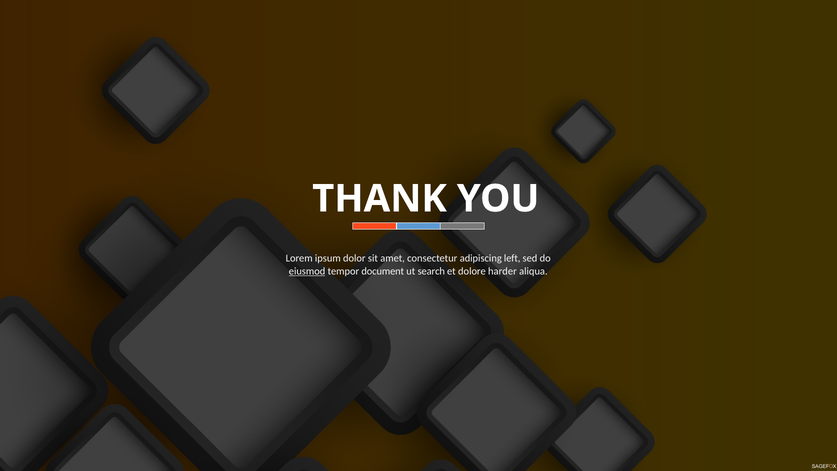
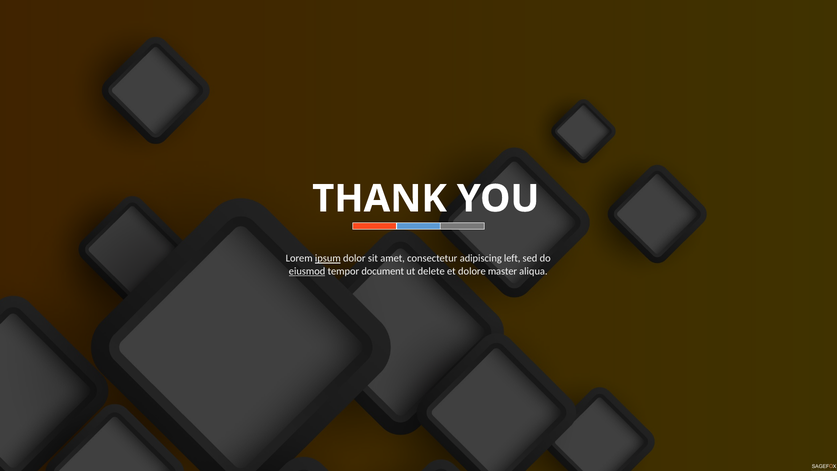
ipsum underline: none -> present (328, 258)
search: search -> delete (431, 271)
harder: harder -> master (503, 271)
